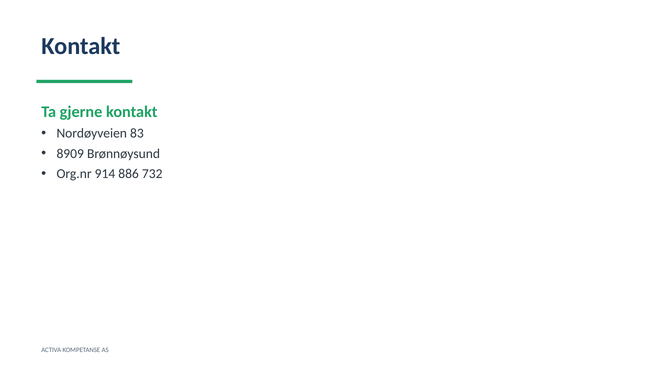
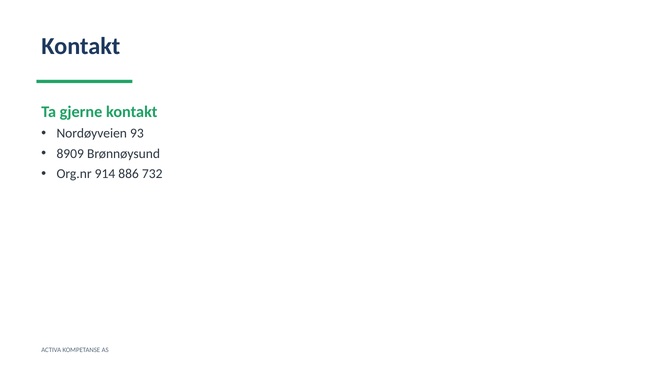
83: 83 -> 93 (137, 133)
